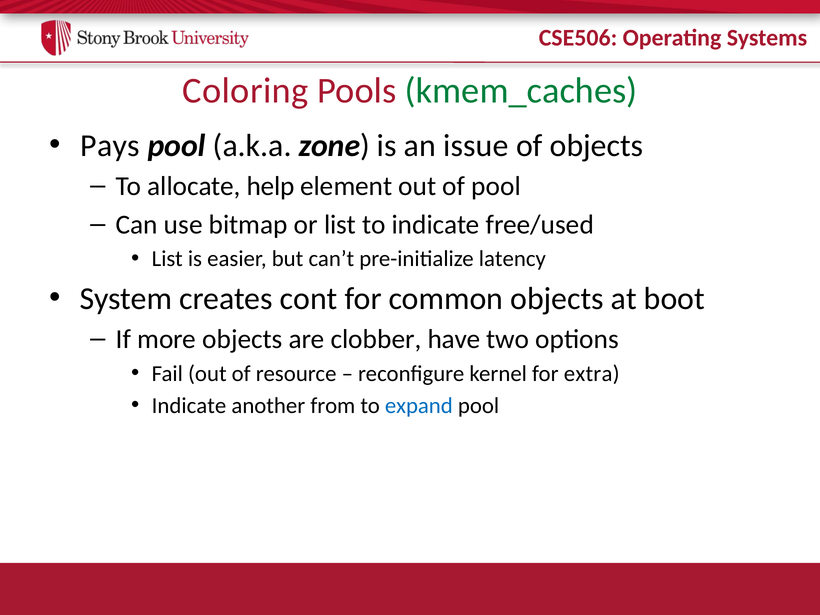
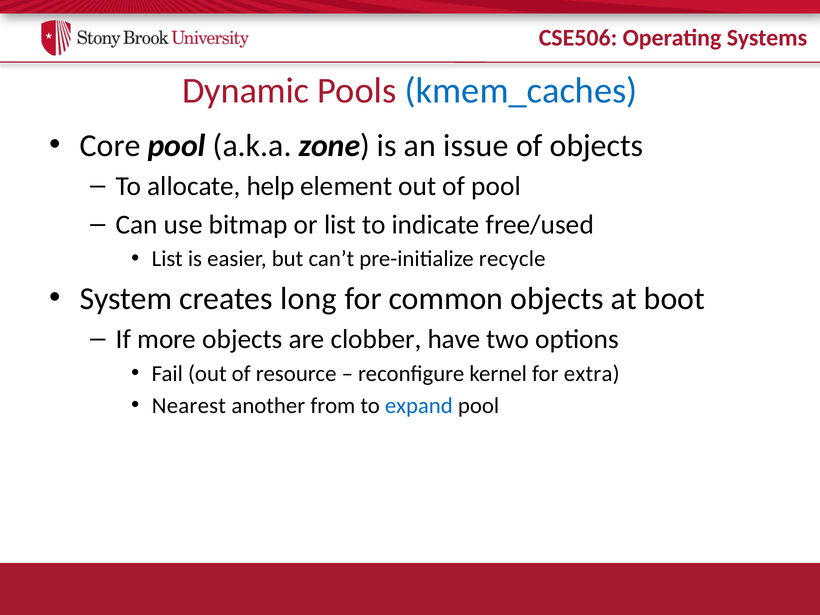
Coloring: Coloring -> Dynamic (246, 91)
kmem_caches colour: green -> blue (521, 91)
Pays: Pays -> Core (110, 146)
latency: latency -> recycle (512, 259)
cont: cont -> long (308, 299)
Indicate: Indicate -> Nearest (189, 406)
